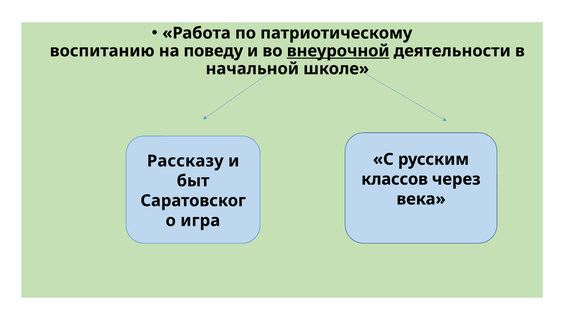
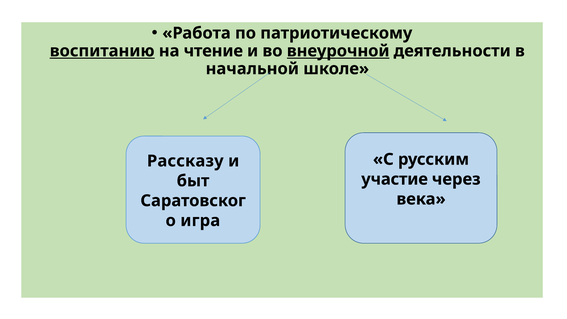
воспитанию underline: none -> present (102, 51)
поведу: поведу -> чтение (213, 51)
классов: классов -> участие (395, 179)
